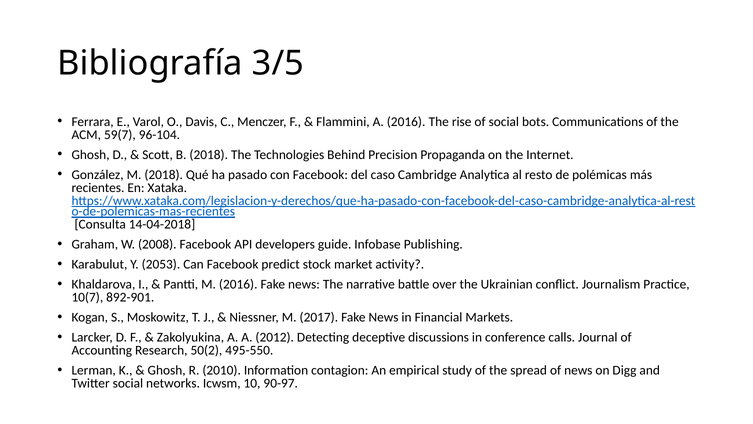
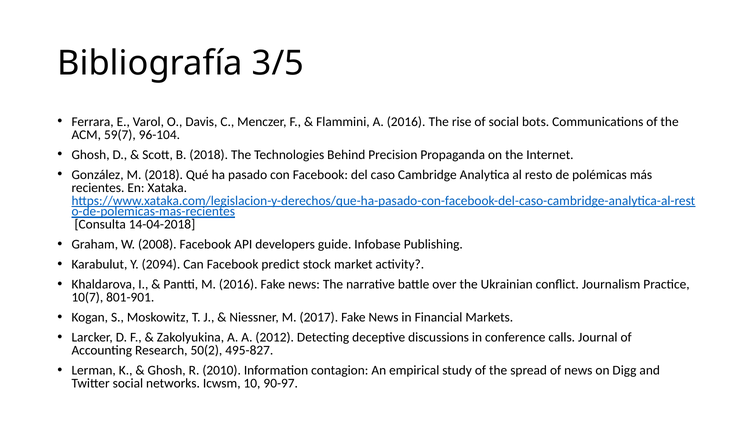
2053: 2053 -> 2094 (161, 264)
892-901: 892-901 -> 801-901 (130, 297)
495-550: 495-550 -> 495-827 (249, 350)
